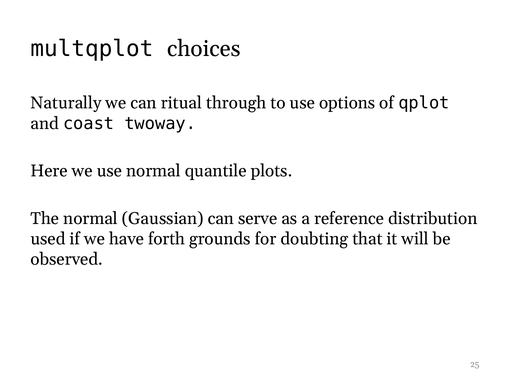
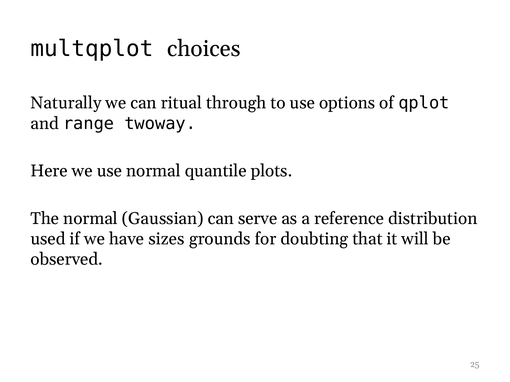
coast: coast -> range (89, 124)
forth: forth -> sizes (166, 239)
